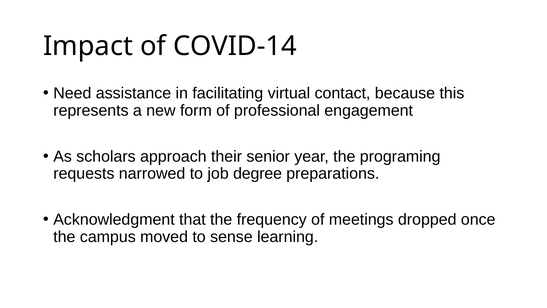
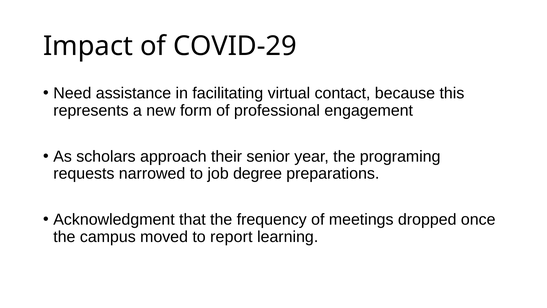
COVID-14: COVID-14 -> COVID-29 (235, 46)
sense: sense -> report (231, 237)
